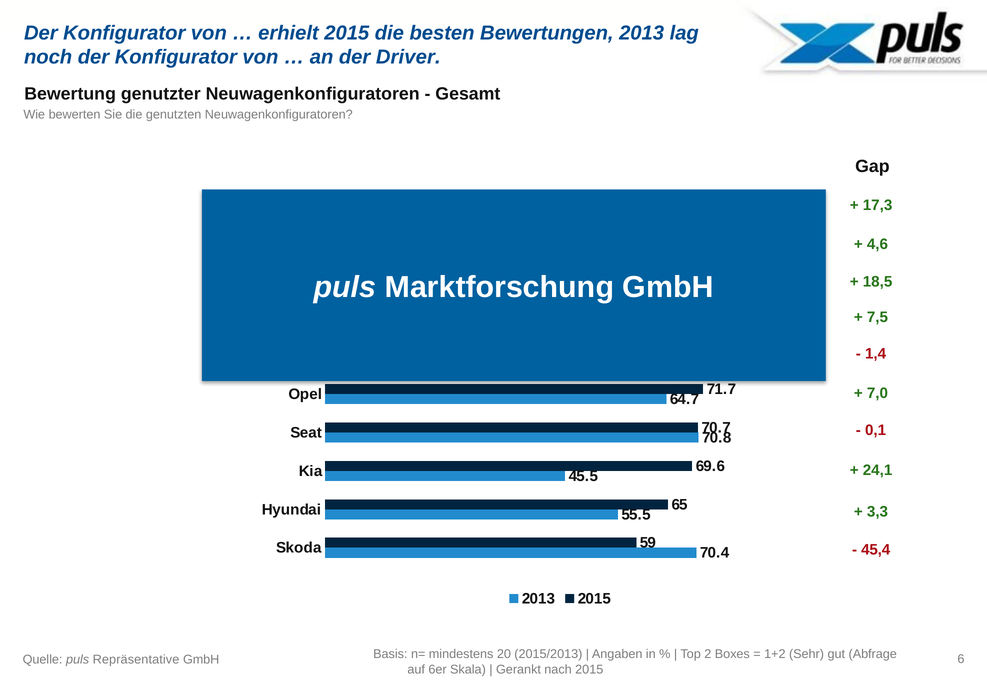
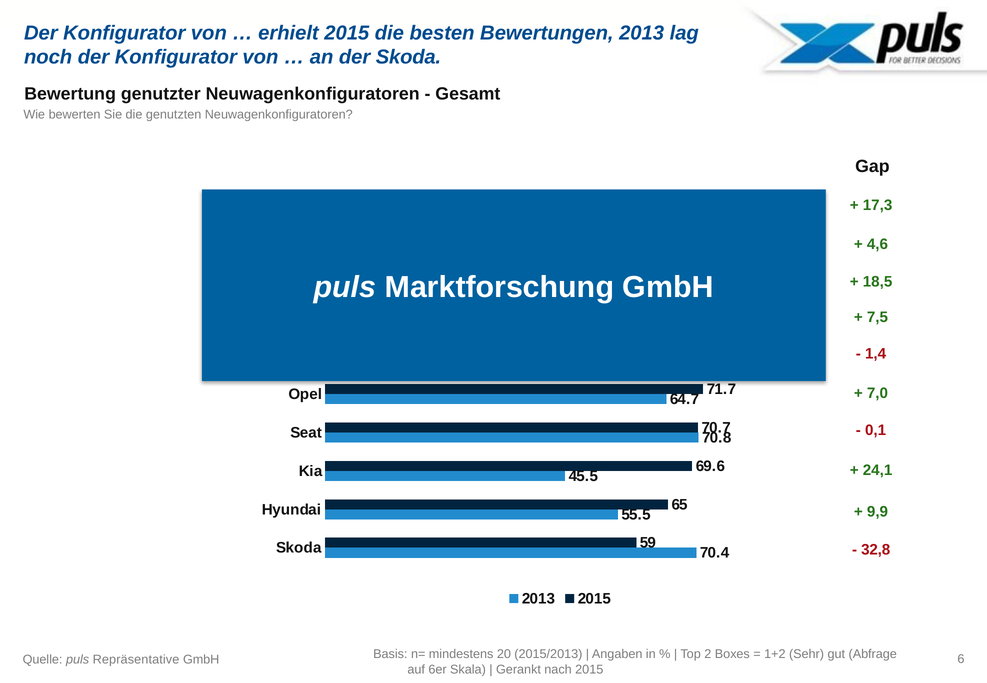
der Driver: Driver -> Skoda (408, 57)
3,3: 3,3 -> 9,9 (878, 512)
45,4: 45,4 -> 32,8 (876, 550)
